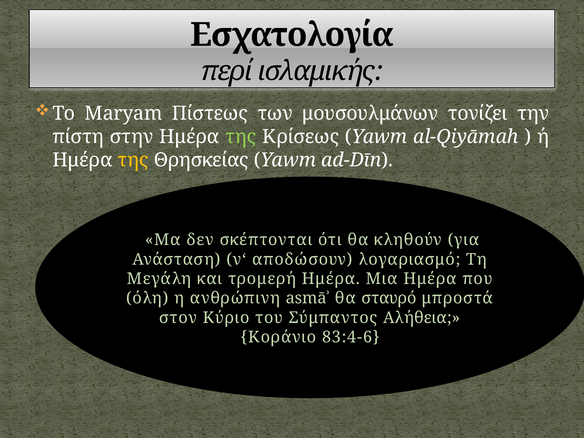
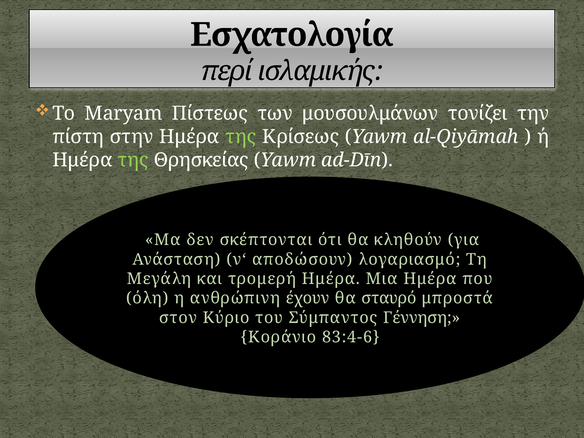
της colour: yellow -> light green (133, 160)
asmāʾ: asmāʾ -> έχουν (308, 298)
Αλήθεια: Αλήθεια -> Γέννηση (422, 318)
